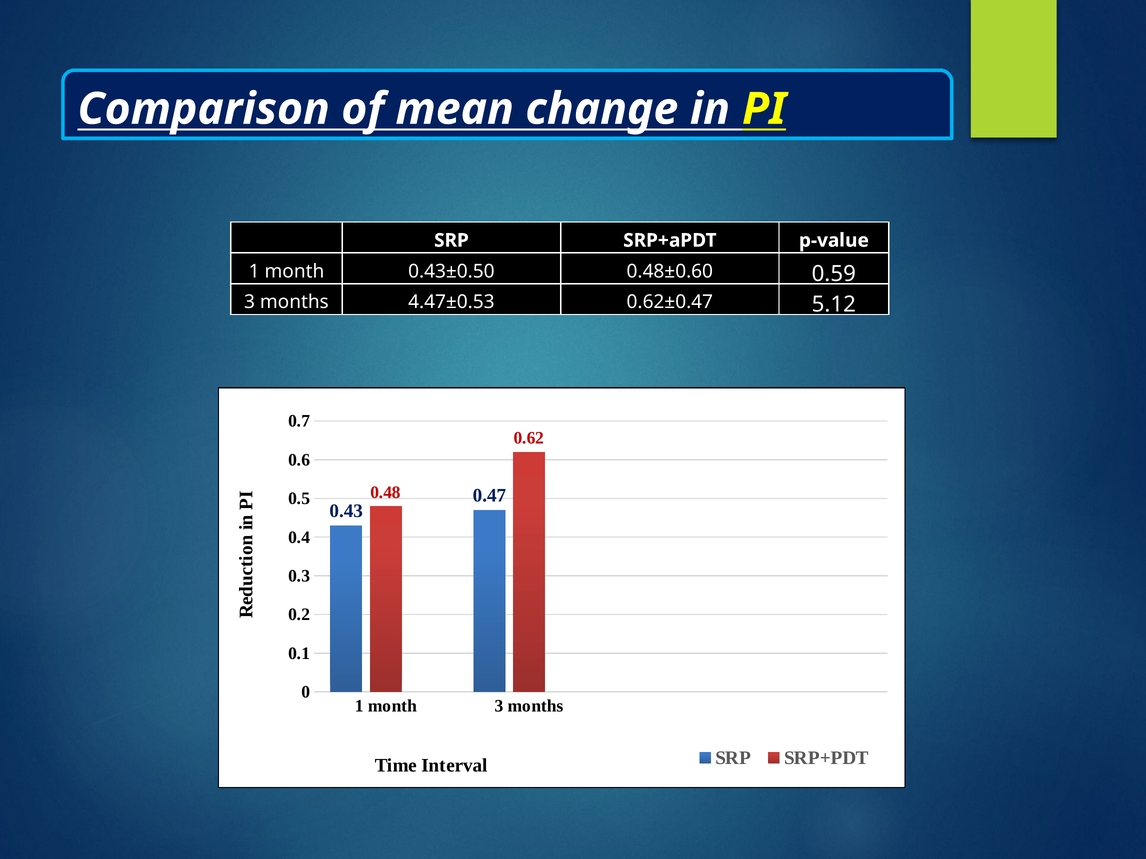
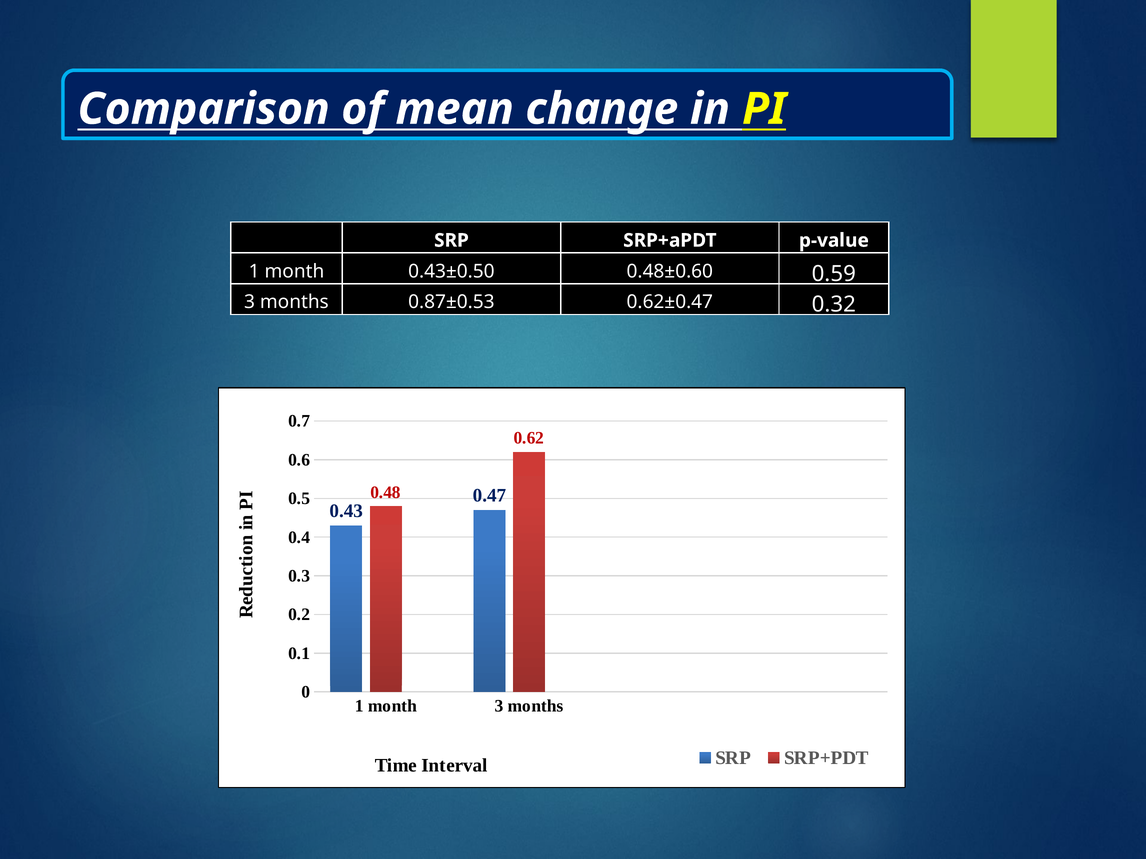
4.47±0.53: 4.47±0.53 -> 0.87±0.53 (451, 302)
5.12: 5.12 -> 0.32 (834, 305)
